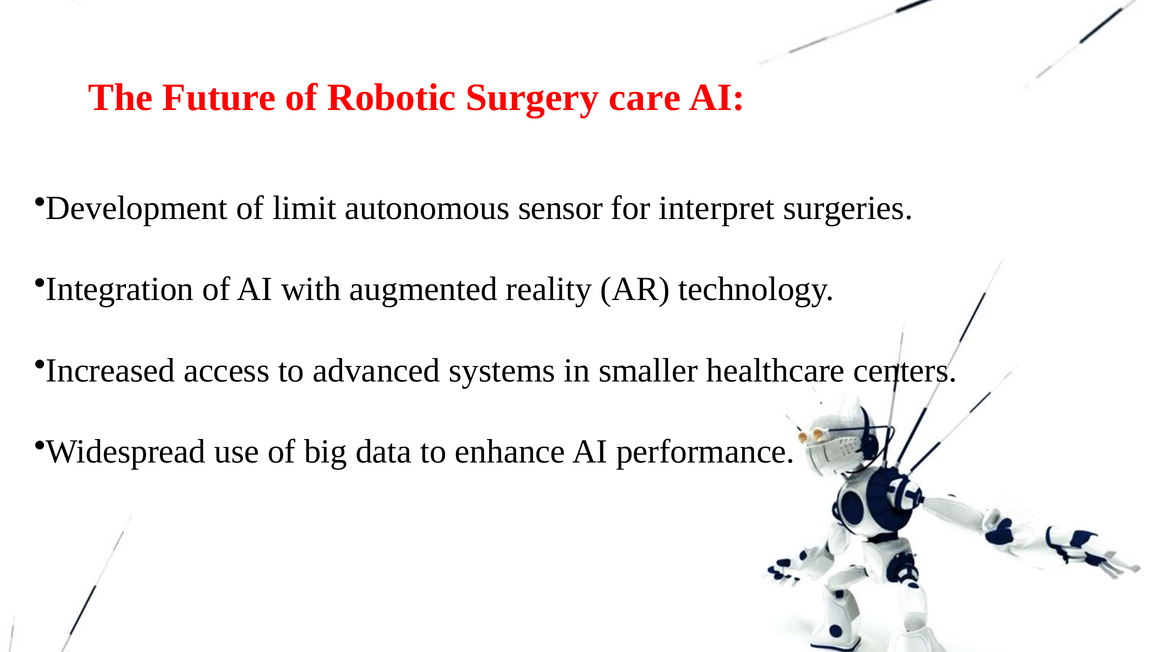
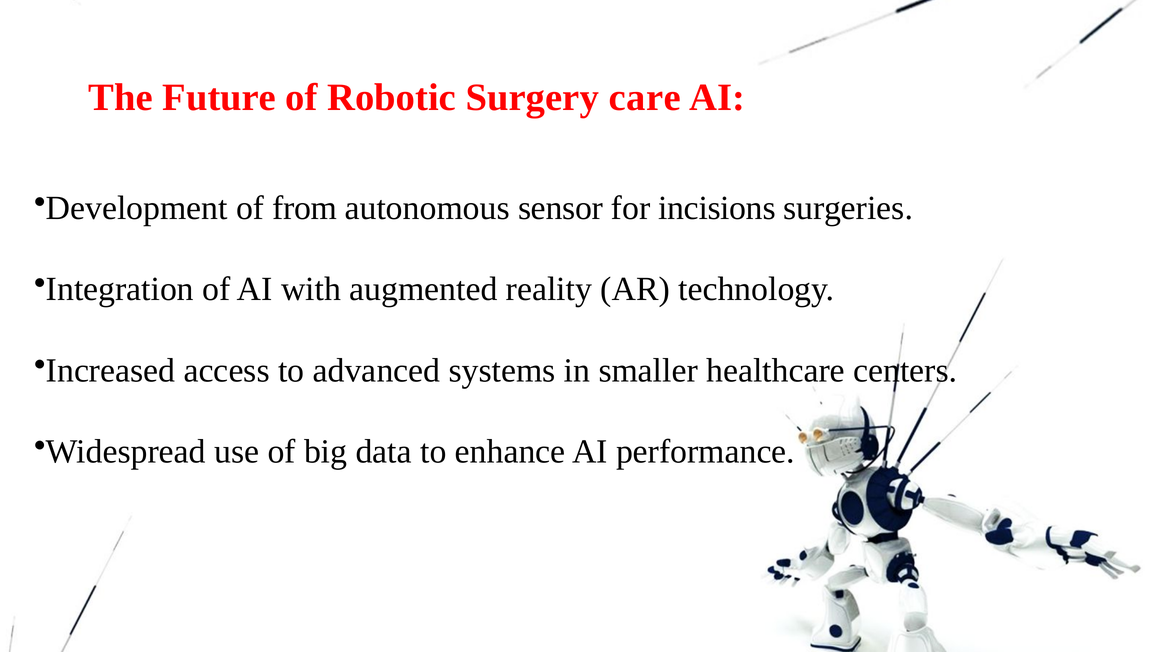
limit: limit -> from (305, 208)
interpret: interpret -> incisions (717, 208)
